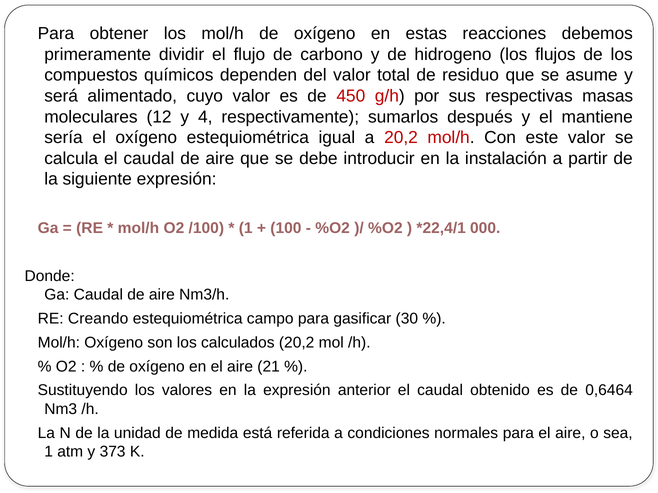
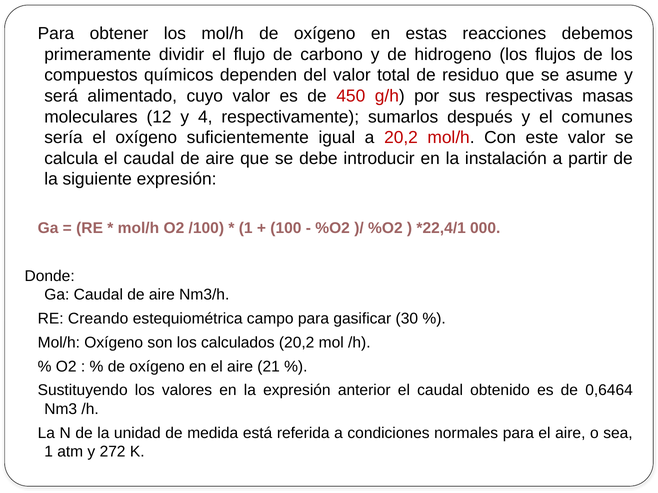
mantiene: mantiene -> comunes (597, 117)
oxígeno estequiométrica: estequiométrica -> suficientemente (248, 138)
373: 373 -> 272 (113, 452)
